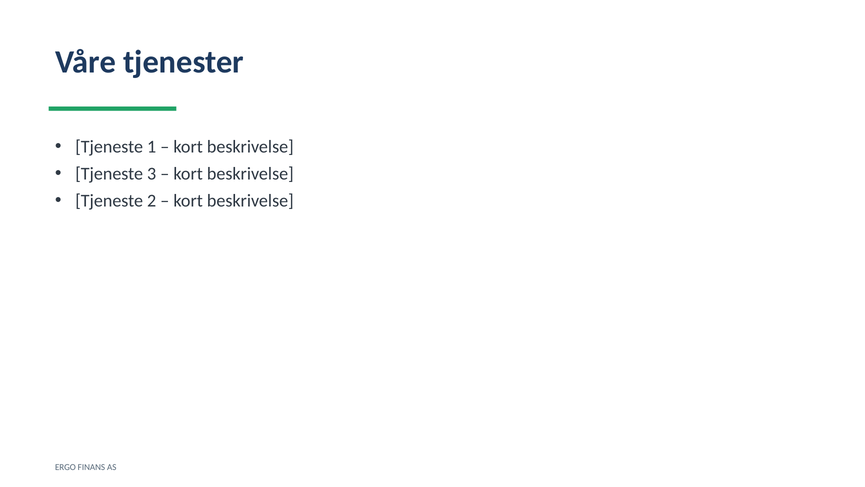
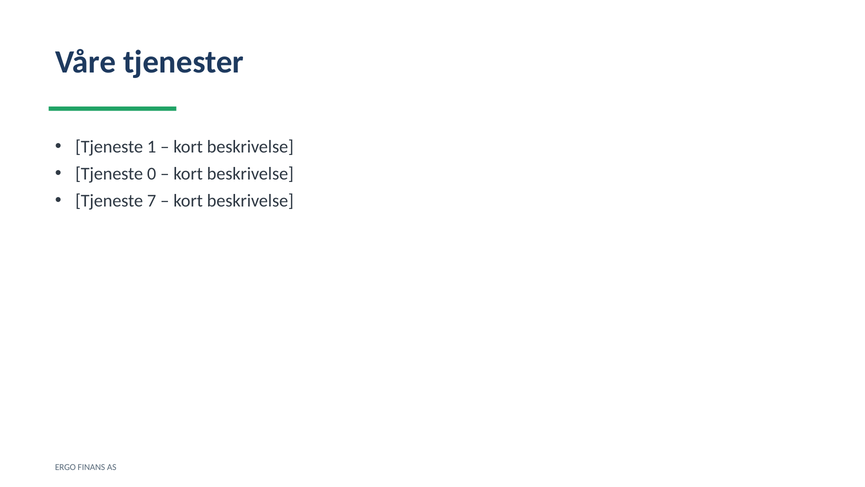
3: 3 -> 0 (152, 174)
2: 2 -> 7 (152, 201)
